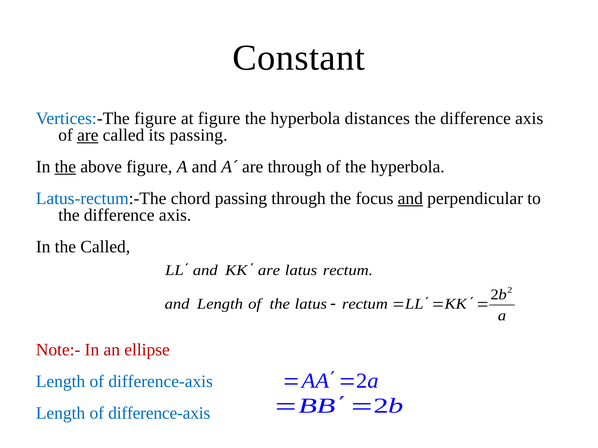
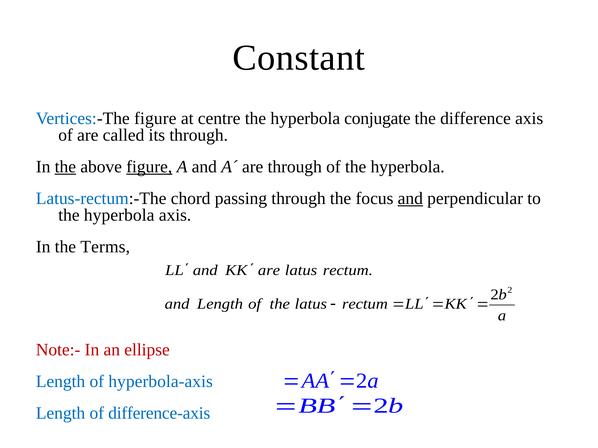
at figure: figure -> centre (219, 119)
distances: distances -> conjugate (377, 119)
are underline: present -> none (88, 135)
its passing: passing -> through (199, 135)
figure underline: none -> present (149, 167)
difference: difference -> hyperbola (119, 215)
the Called: Called -> Terms (105, 247)
difference-axis: difference-axis -> hyperbola-axis (161, 382)
